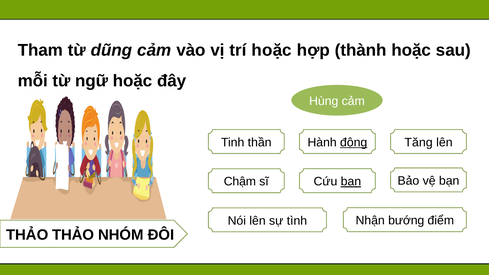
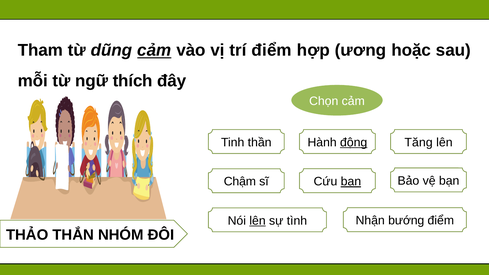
cảm underline: none -> present (154, 50)
trí hoặc: hoặc -> điểm (272, 50)
thành: thành -> ương (361, 50)
ngữ hoặc: hoặc -> thích (133, 81)
Hùng: Hùng -> Chọn (324, 101)
lên underline: none -> present (258, 221)
THẢO THẢO: THẢO -> THẮN (73, 235)
